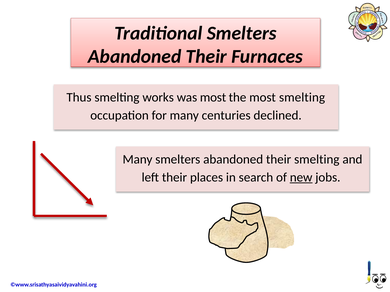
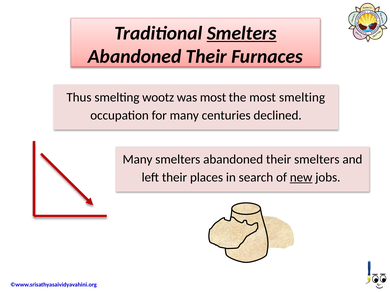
Smelters underline: none -> present (242, 33)
works: works -> wootz (158, 98)
smelting: smelting -> smelters (317, 160)
